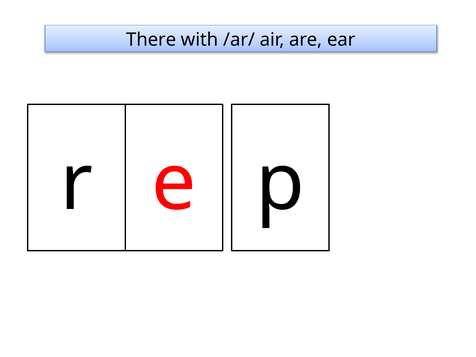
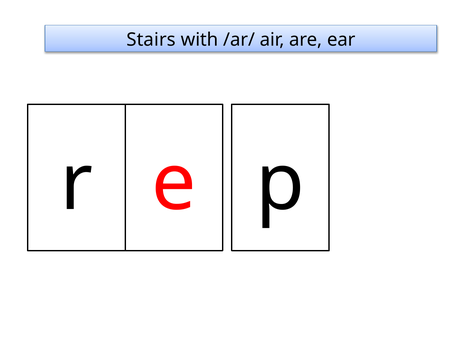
There: There -> Stairs (151, 40)
